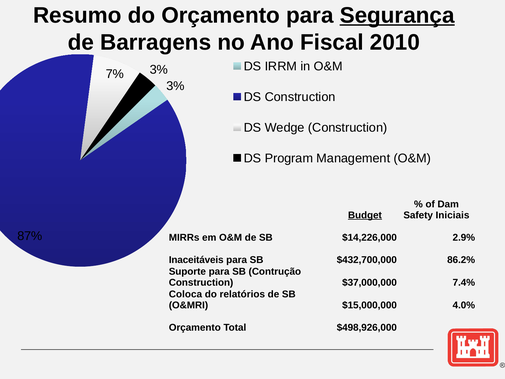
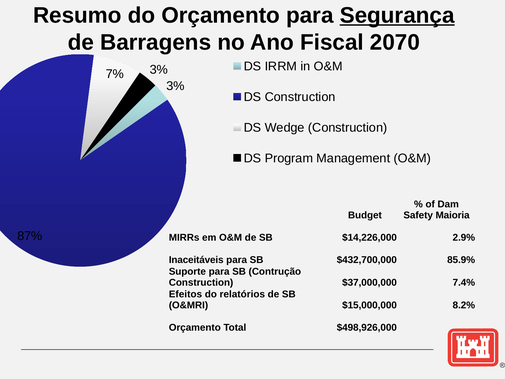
2010: 2010 -> 2070 (395, 42)
Budget underline: present -> none (365, 215)
Iniciais: Iniciais -> Maioria (453, 215)
86.2%: 86.2% -> 85.9% (461, 260)
Coloca: Coloca -> Efeitos (185, 294)
4.0%: 4.0% -> 8.2% (464, 305)
